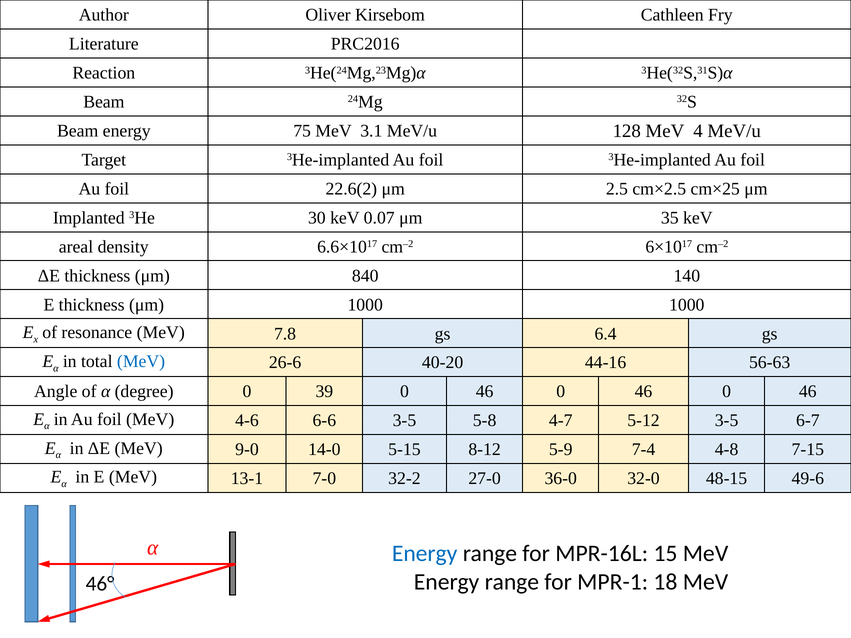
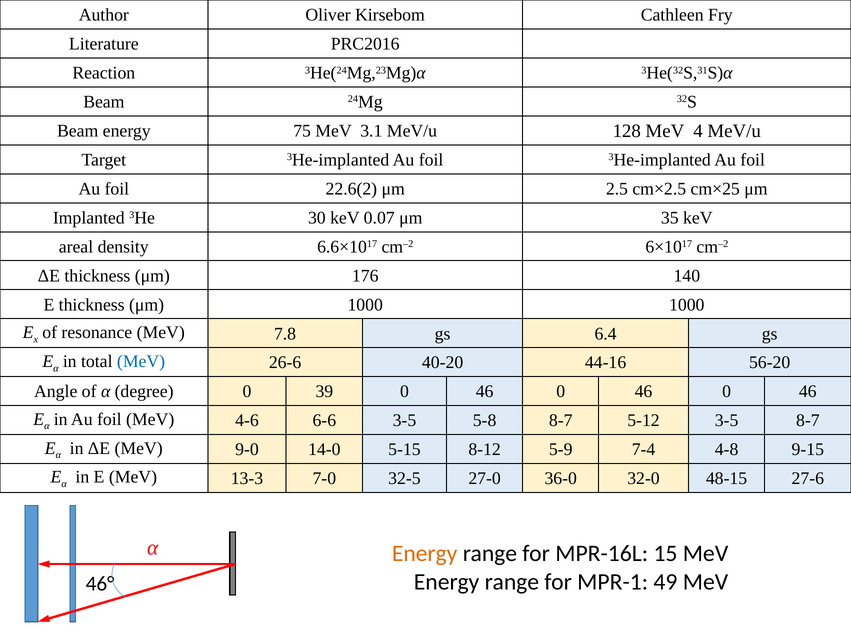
840: 840 -> 176 (365, 276)
56-63: 56-63 -> 56-20 (770, 363)
5-8 4-7: 4-7 -> 8-7 (561, 421)
3-5 6-7: 6-7 -> 8-7 (808, 421)
7-15: 7-15 -> 9-15 (808, 450)
13-1: 13-1 -> 13-3 (247, 479)
32-2: 32-2 -> 32-5 (404, 479)
49-6: 49-6 -> 27-6 (808, 479)
Energy colour: blue -> orange (425, 554)
18: 18 -> 49 (665, 582)
